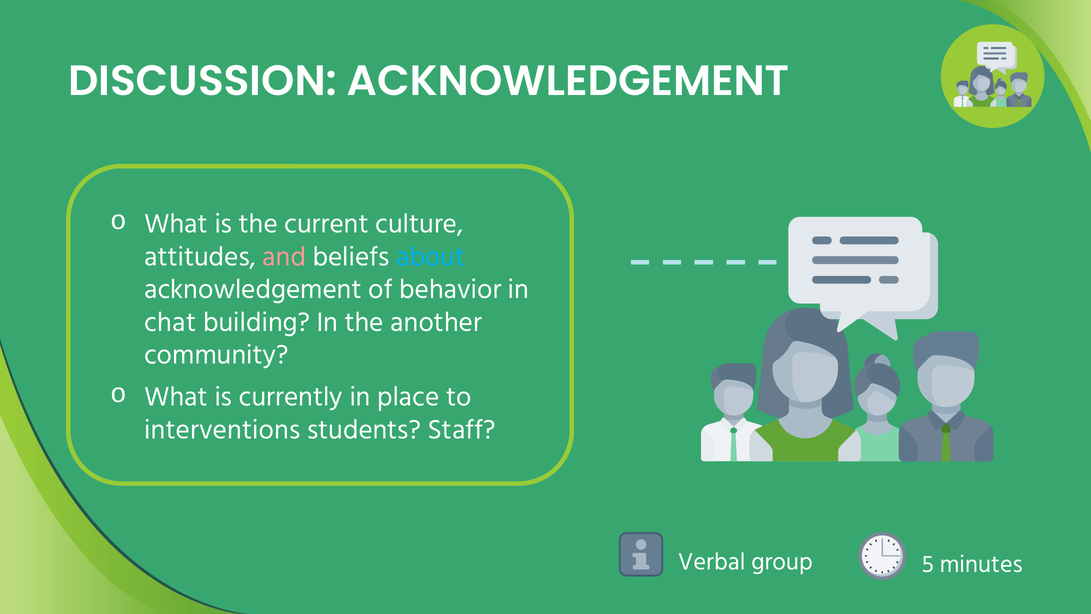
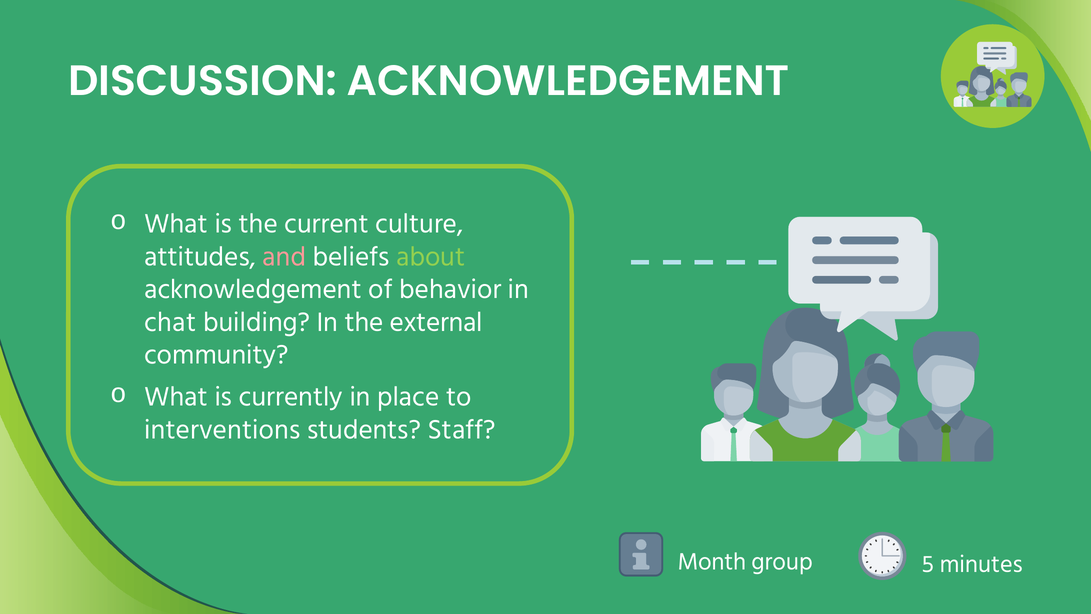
about colour: light blue -> light green (431, 257)
another: another -> external (436, 322)
Verbal: Verbal -> Month (712, 562)
